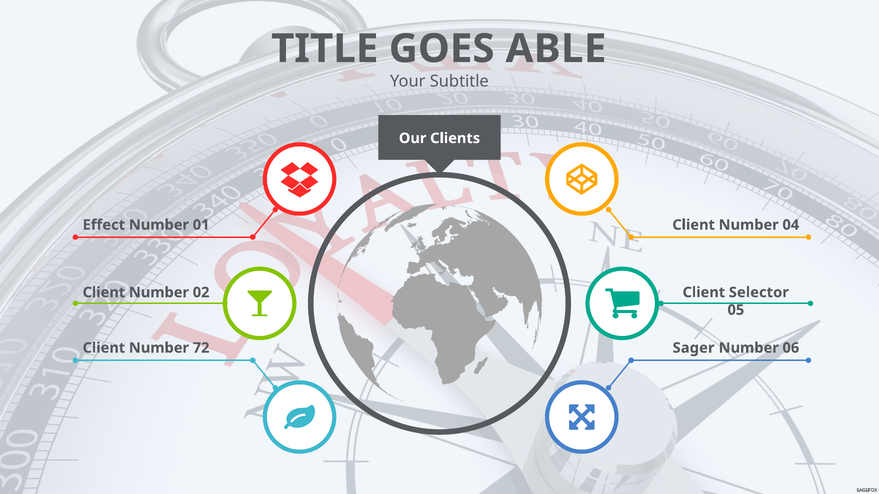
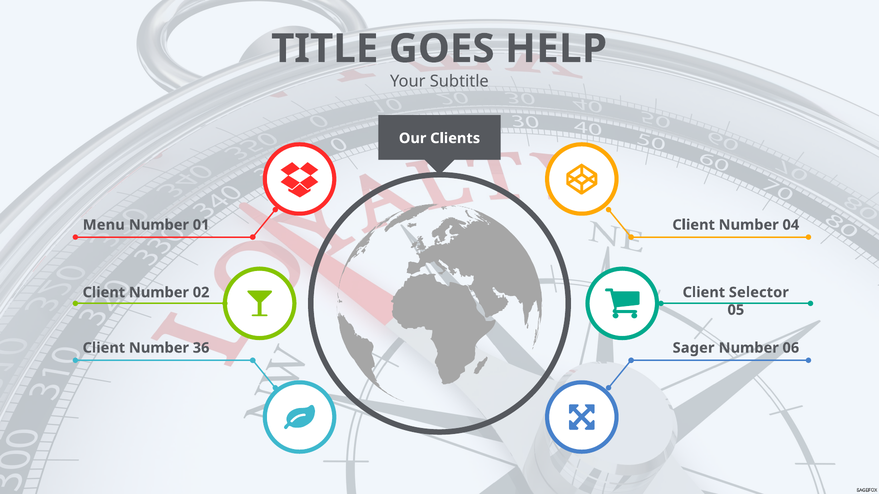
ABLE: ABLE -> HELP (556, 49)
Effect: Effect -> Menu (104, 225)
72: 72 -> 36 (201, 348)
